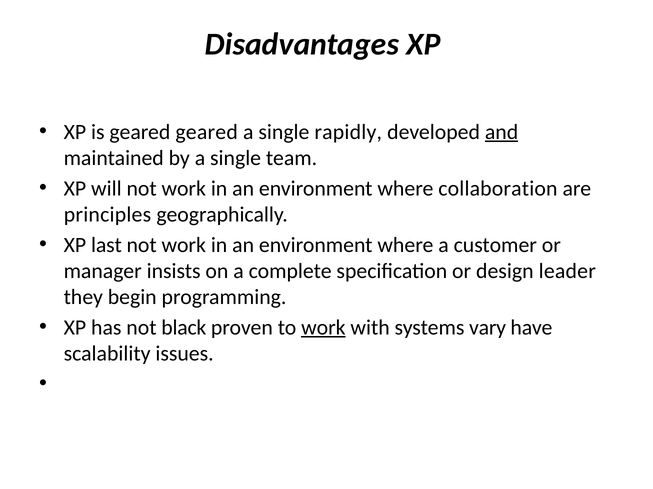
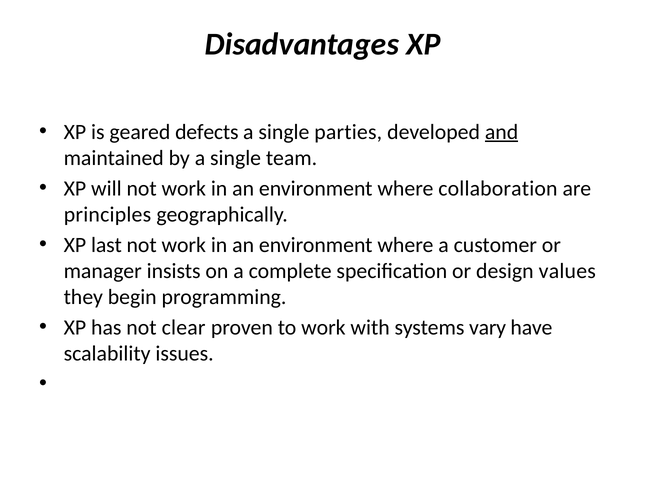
geared geared: geared -> defects (207, 132)
rapidly: rapidly -> parties (348, 132)
leader: leader -> values (567, 271)
black: black -> clear (184, 328)
work underline: present -> none (323, 328)
